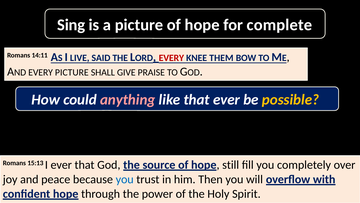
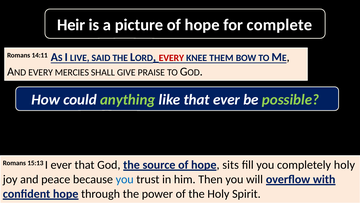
Sing: Sing -> Heir (71, 25)
EVERY PICTURE: PICTURE -> MERCIES (72, 72)
anything colour: pink -> light green (128, 99)
possible colour: yellow -> light green (291, 99)
still: still -> sits (231, 165)
completely over: over -> holy (344, 165)
